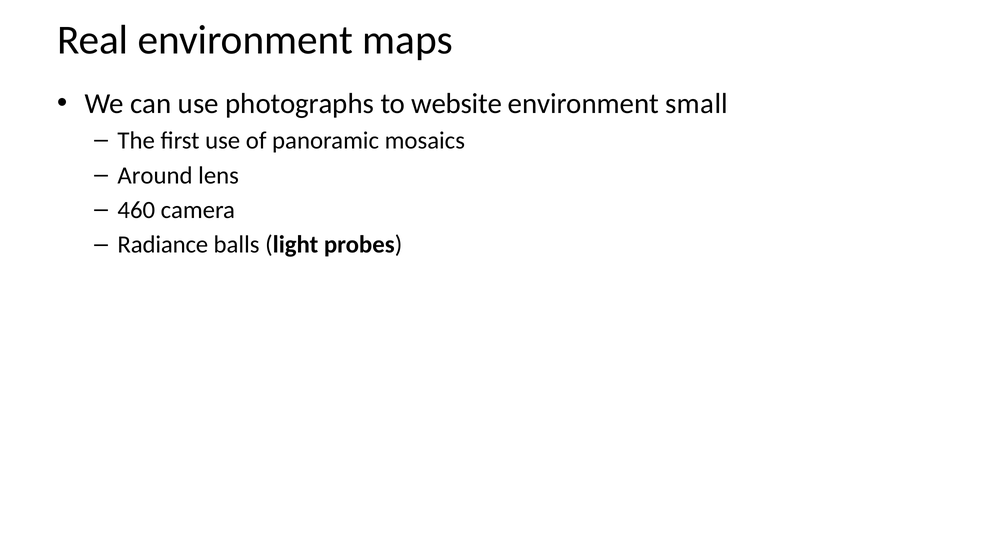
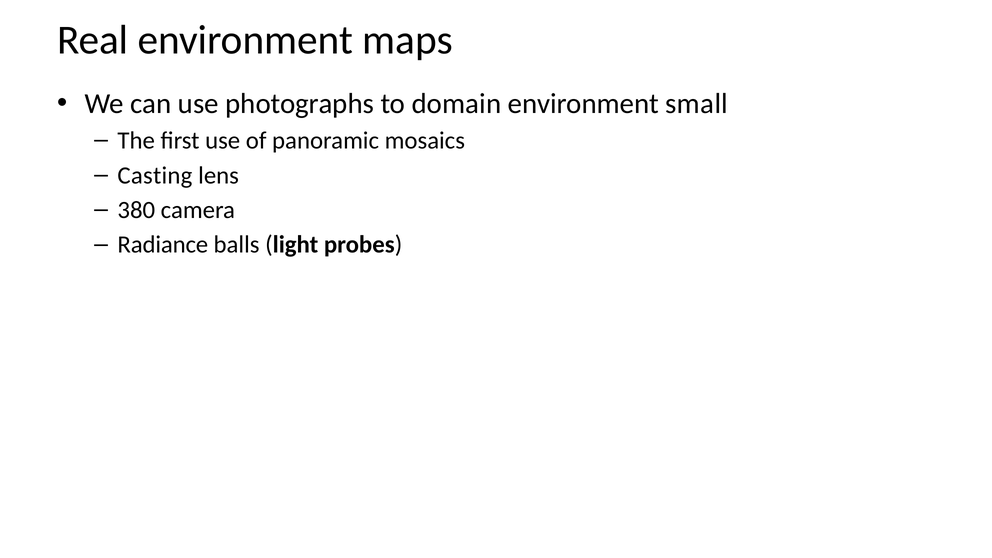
website: website -> domain (456, 104)
Around: Around -> Casting (155, 175)
460: 460 -> 380 (136, 210)
